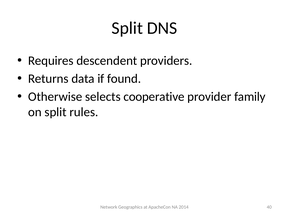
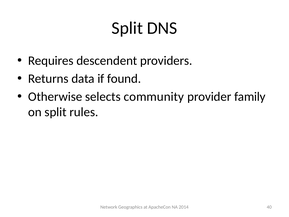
cooperative: cooperative -> community (154, 97)
